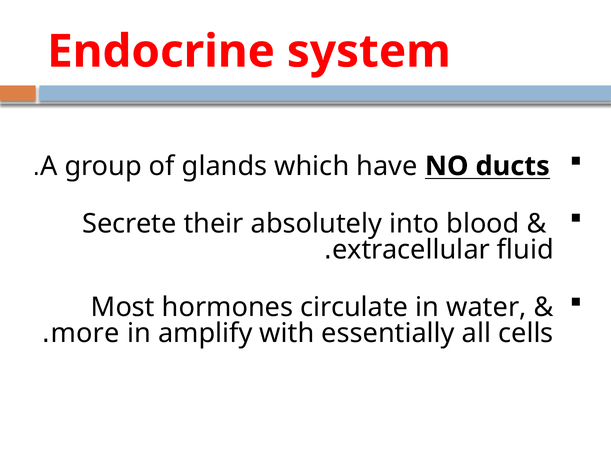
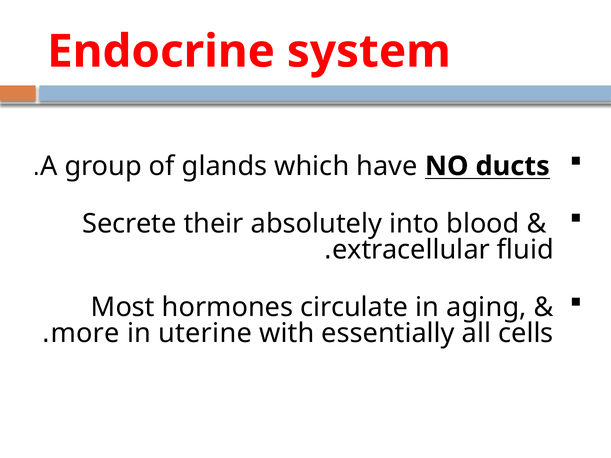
water: water -> aging (486, 307)
amplify: amplify -> uterine (205, 333)
